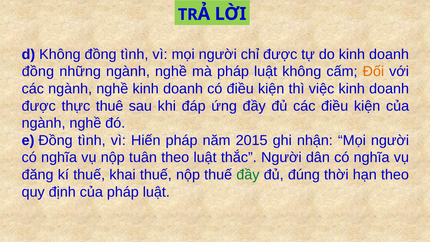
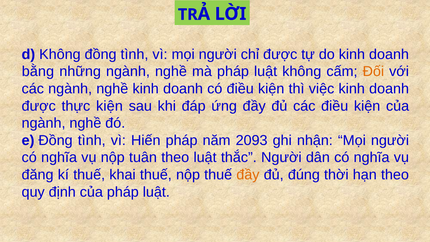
đồng: đồng -> bằng (38, 71)
thực thuê: thuê -> kiện (109, 106)
2015: 2015 -> 2093 (252, 140)
đầy colour: green -> orange (248, 175)
